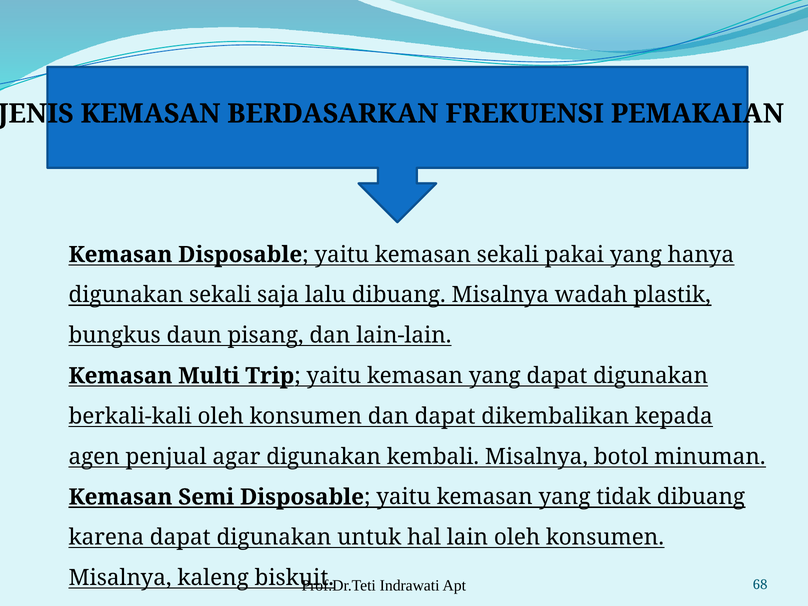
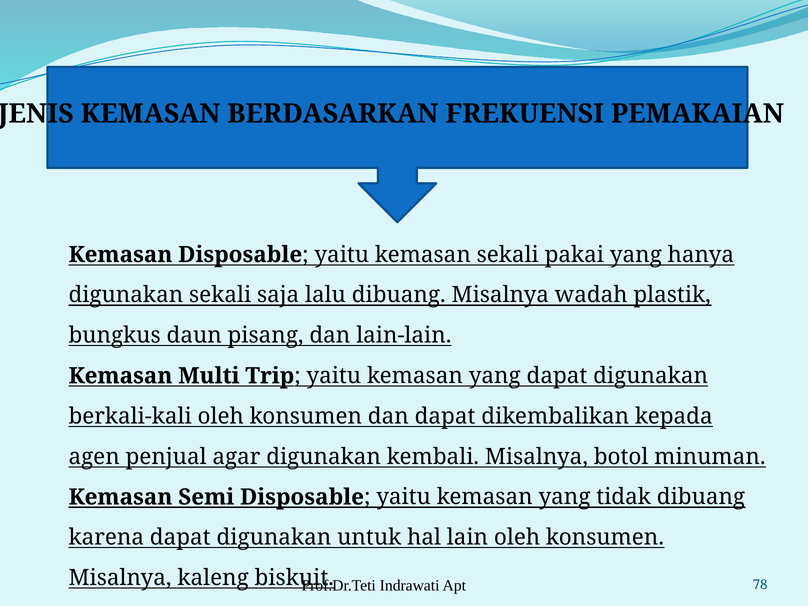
68: 68 -> 78 (760, 585)
